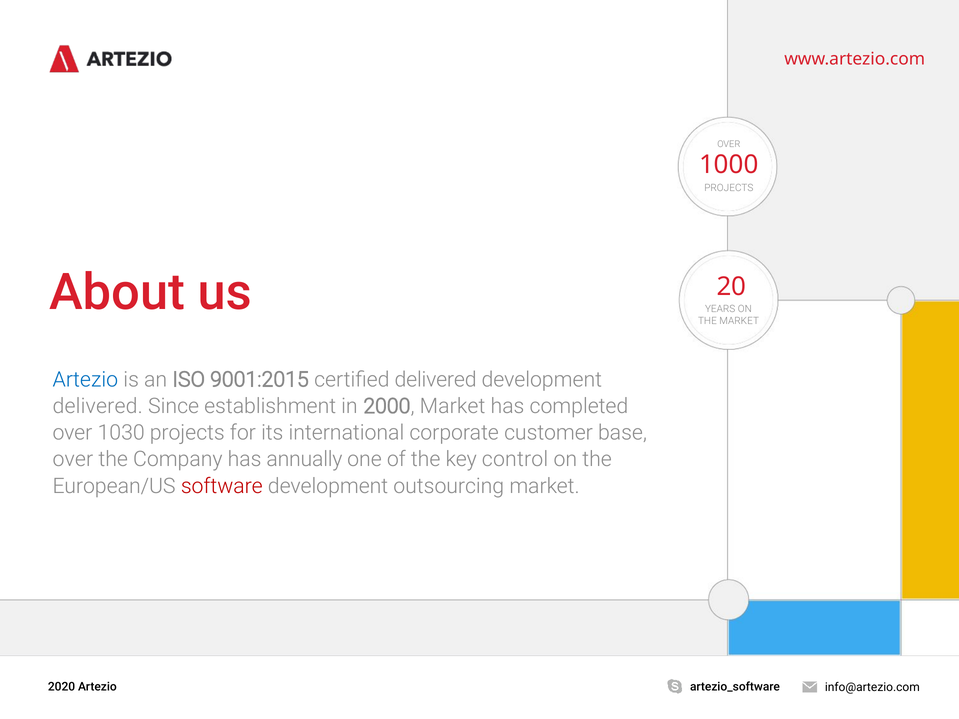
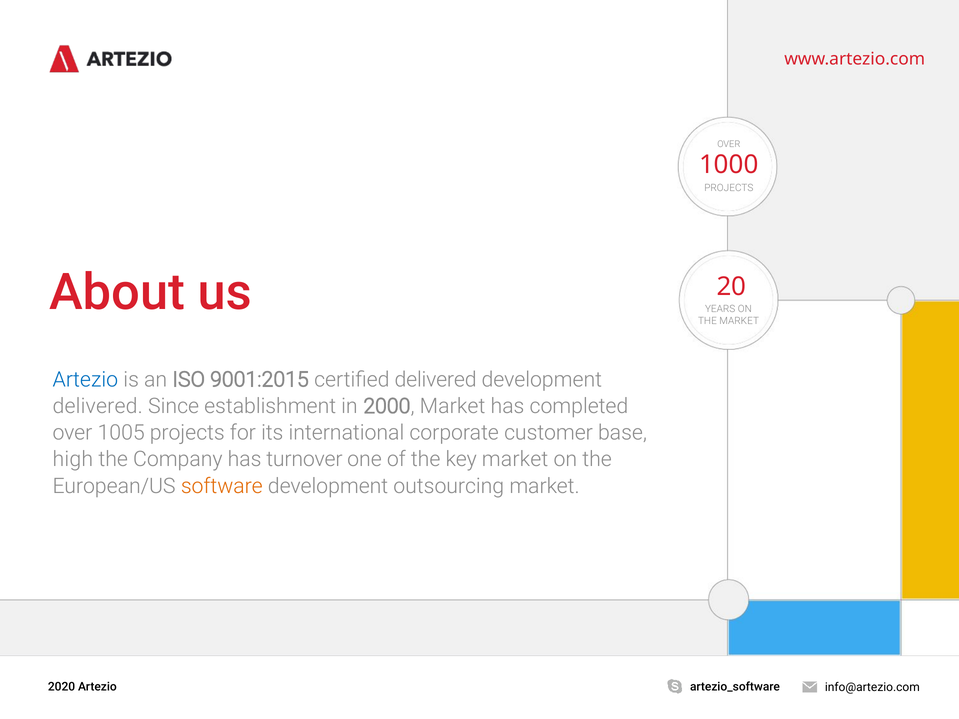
1030: 1030 -> 1005 (121, 433)
over: over -> high (73, 460)
annually: annually -> turnover (304, 460)
key control: control -> market (515, 460)
software colour: red -> orange (222, 486)
